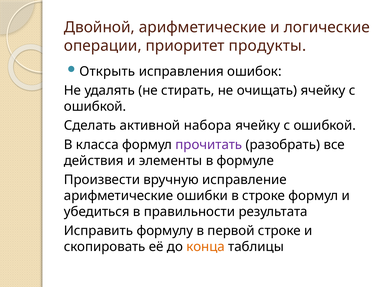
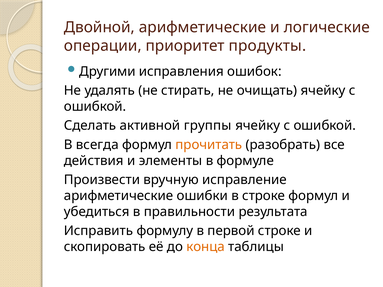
Открыть: Открыть -> Другими (107, 71)
набора: набора -> группы (208, 126)
класса: класса -> всегда (97, 145)
прочитать colour: purple -> orange (209, 145)
